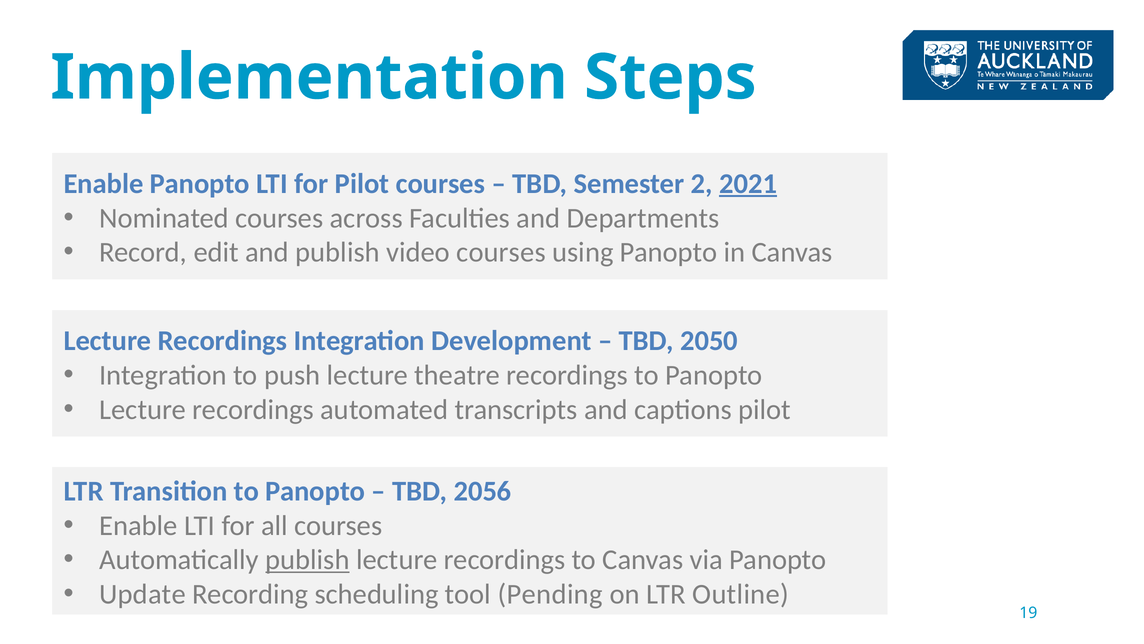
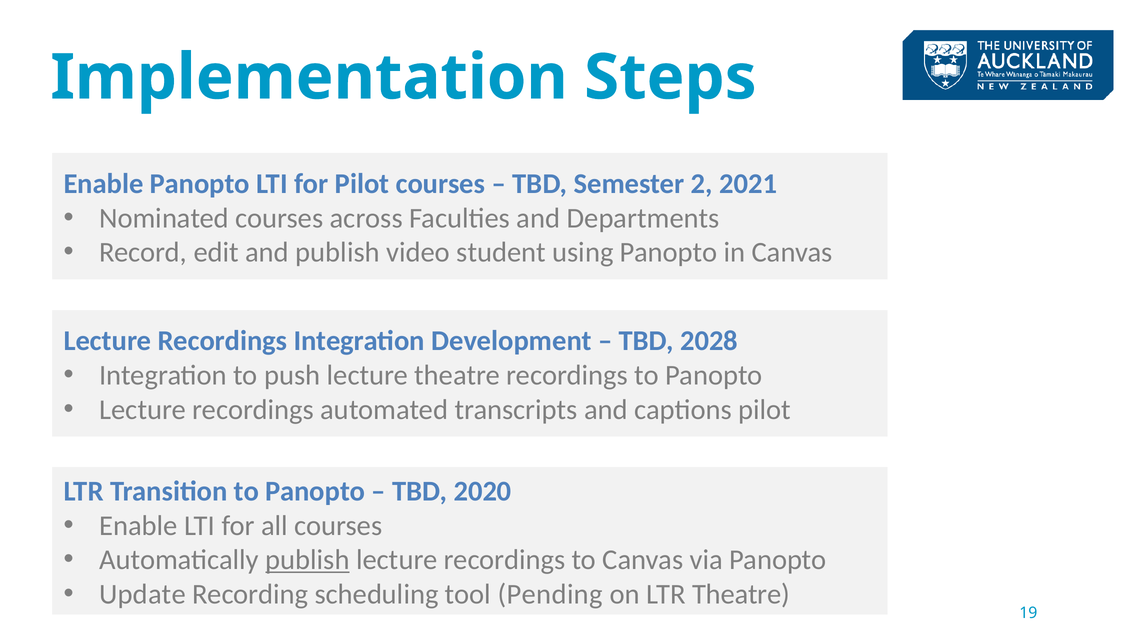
2021 underline: present -> none (748, 184)
video courses: courses -> student (501, 252)
2050: 2050 -> 2028 (709, 341)
2056: 2056 -> 2020 (483, 491)
LTR Outline: Outline -> Theatre (741, 594)
